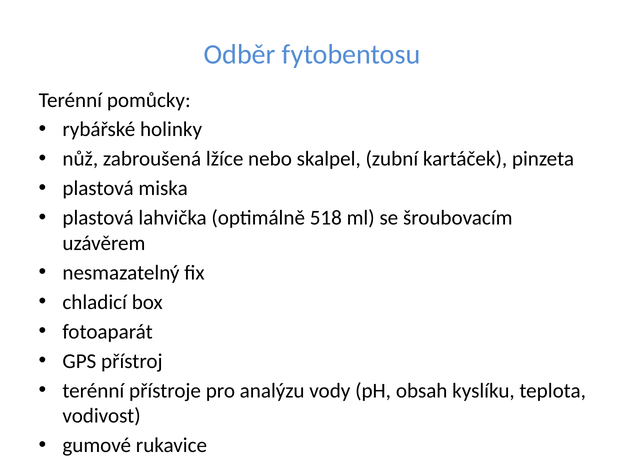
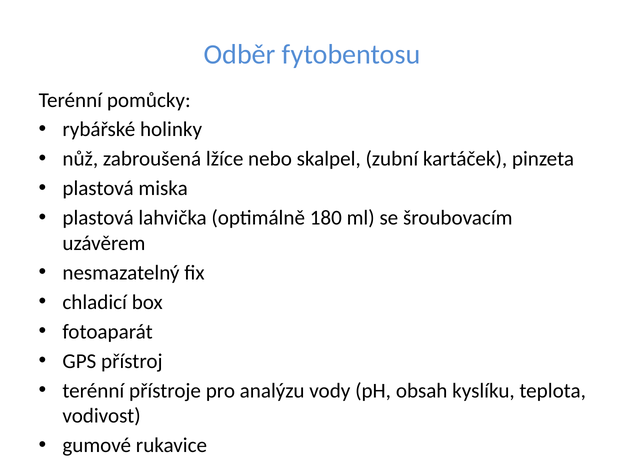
518: 518 -> 180 (326, 218)
